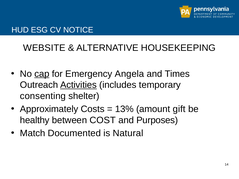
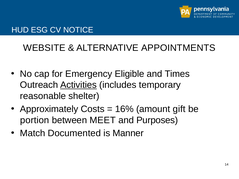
HOUSEKEEPING: HOUSEKEEPING -> APPOINTMENTS (178, 48)
cap underline: present -> none (42, 74)
Angela: Angela -> Eligible (130, 74)
consenting: consenting -> reasonable (43, 96)
13%: 13% -> 16% (124, 109)
healthy: healthy -> portion (35, 120)
COST: COST -> MEET (103, 120)
Natural: Natural -> Manner (128, 133)
